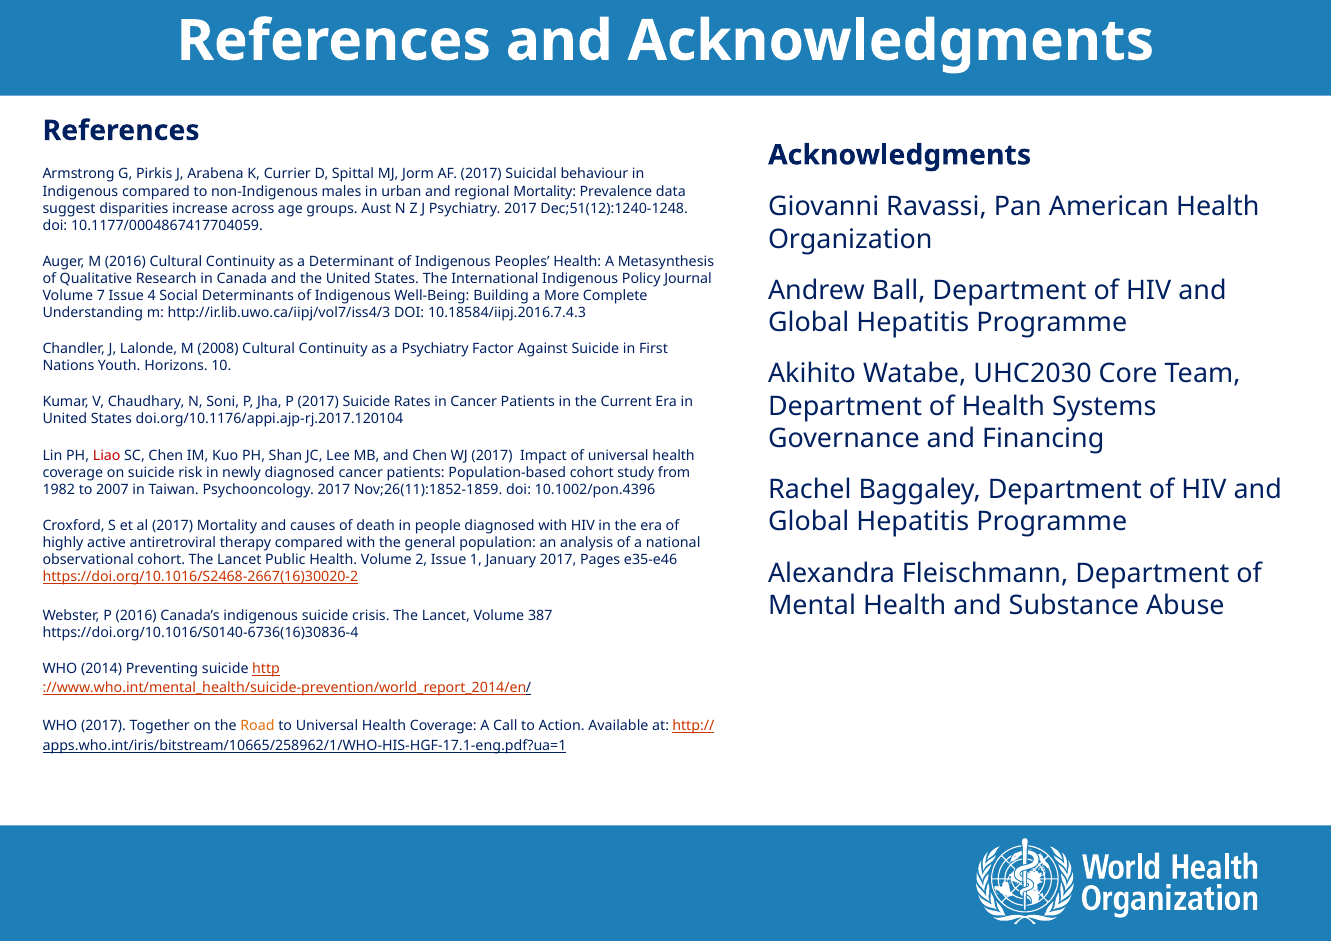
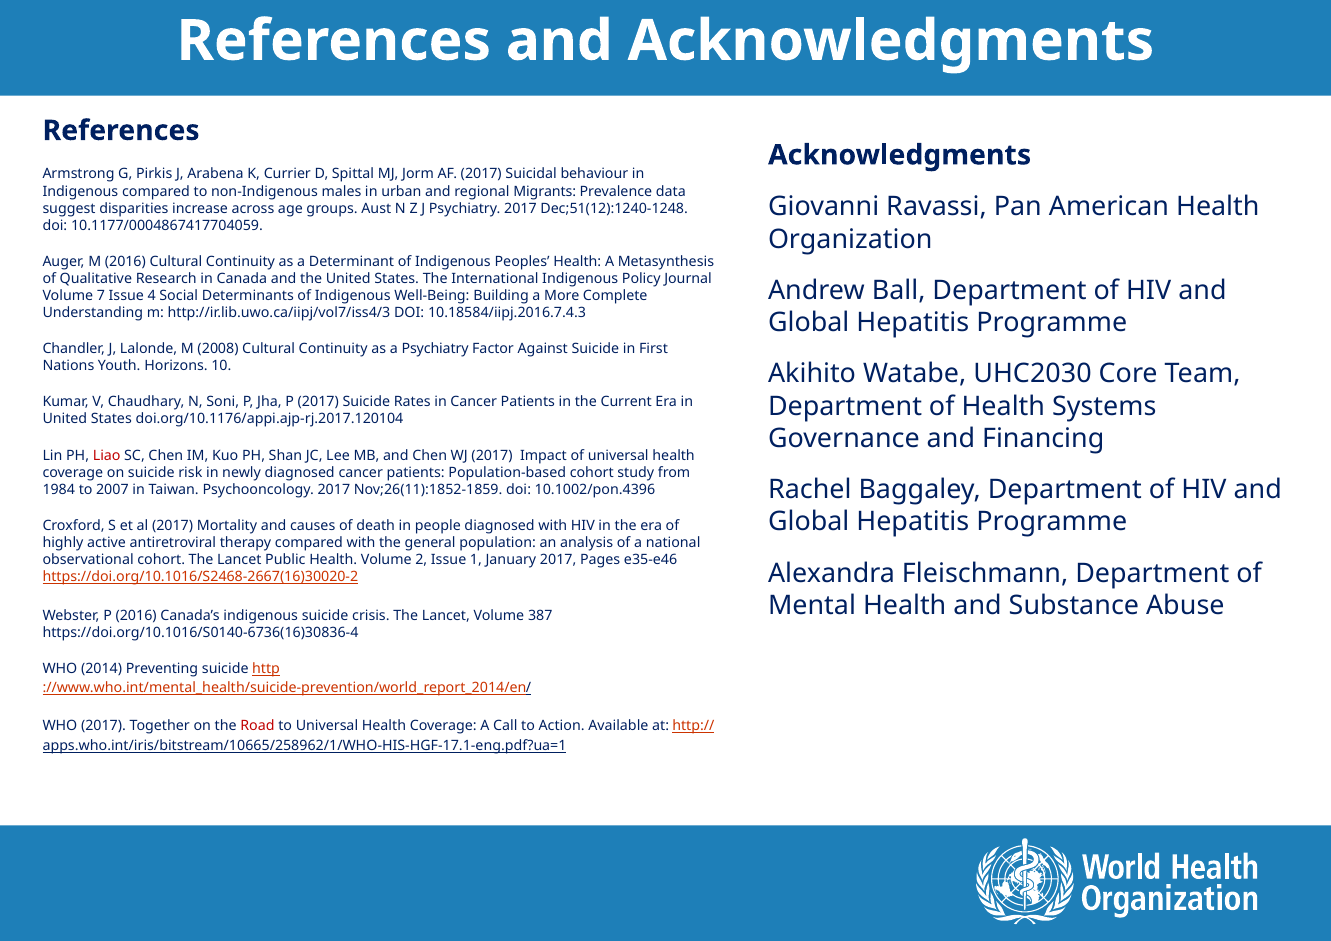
regional Mortality: Mortality -> Migrants (545, 191)
1982: 1982 -> 1984 (59, 490)
Road colour: orange -> red (257, 726)
